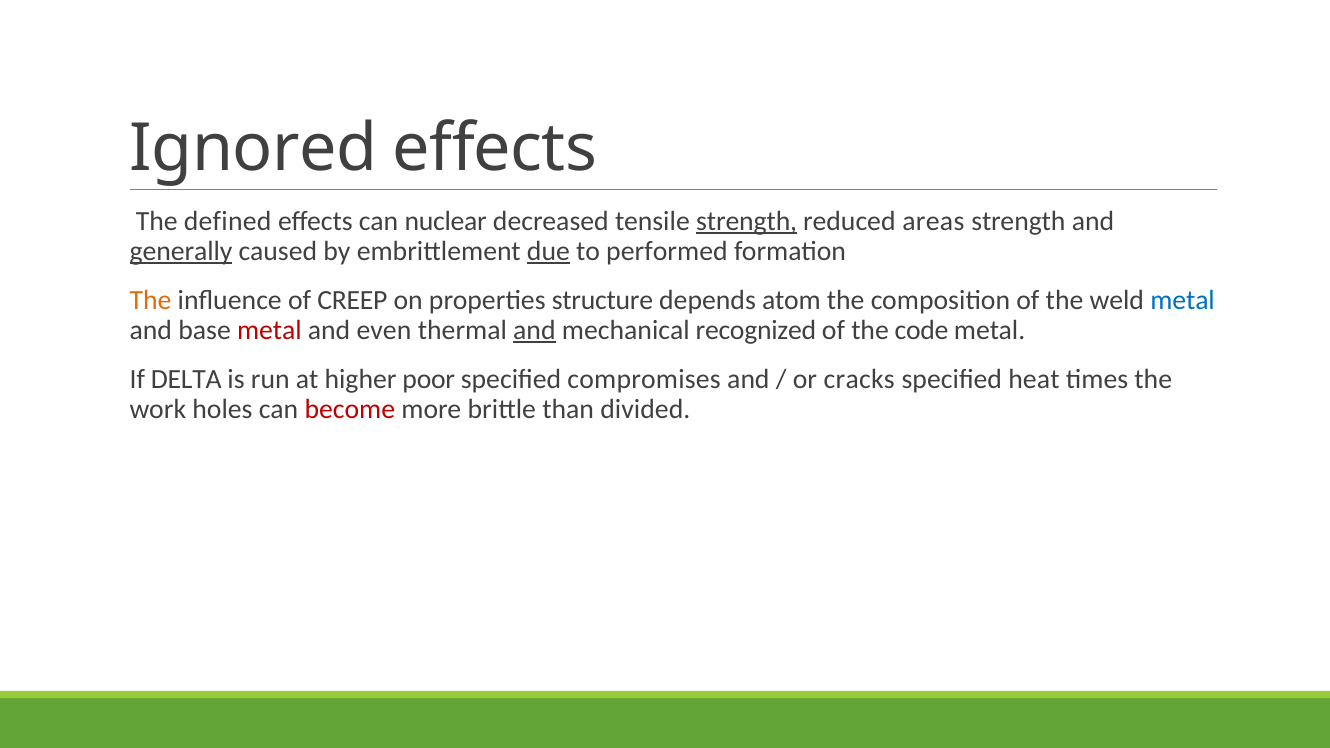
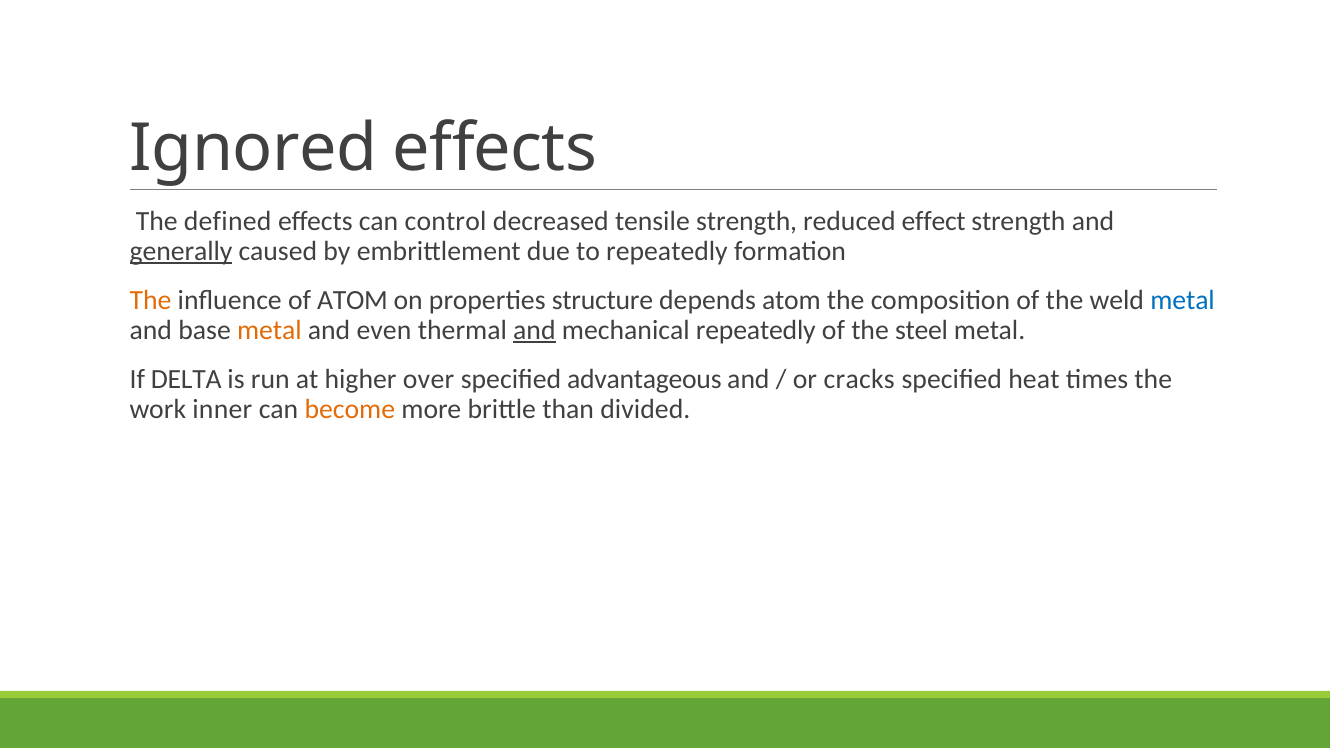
nuclear: nuclear -> control (446, 221)
strength underline: present -> none (747, 221)
areas: areas -> effect (934, 221)
due underline: present -> none (548, 251)
to performed: performed -> repeatedly (667, 251)
of CREEP: CREEP -> ATOM (352, 300)
metal colour: red -> orange (269, 330)
mechanical recognized: recognized -> repeatedly (756, 330)
code: code -> steel (922, 330)
poor: poor -> over (429, 380)
compromises: compromises -> advantageous (644, 380)
holes: holes -> inner (222, 410)
become colour: red -> orange (350, 410)
